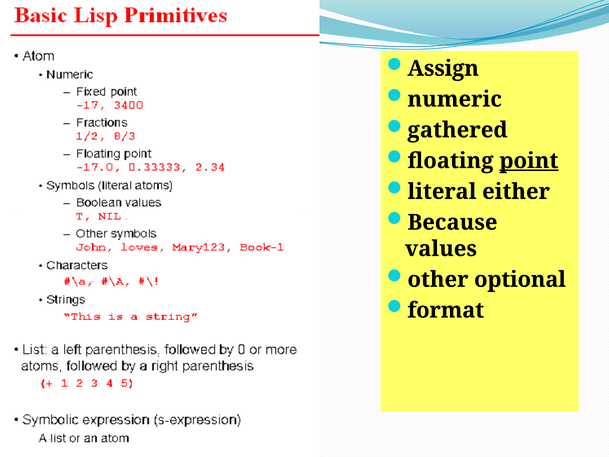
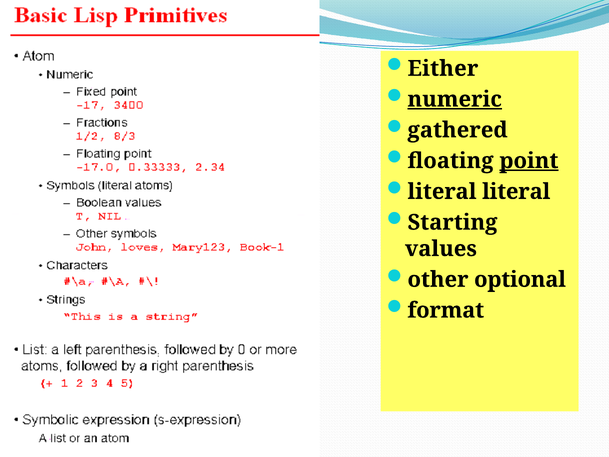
Assign: Assign -> Either (443, 68)
numeric underline: none -> present (455, 99)
literal either: either -> literal (516, 192)
Because: Because -> Starting (452, 222)
